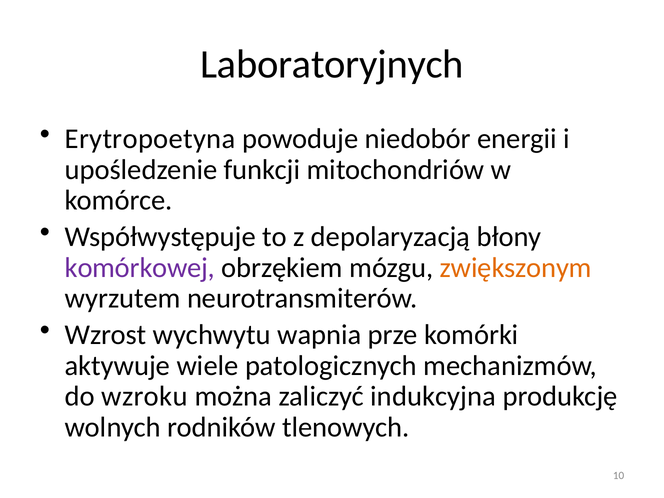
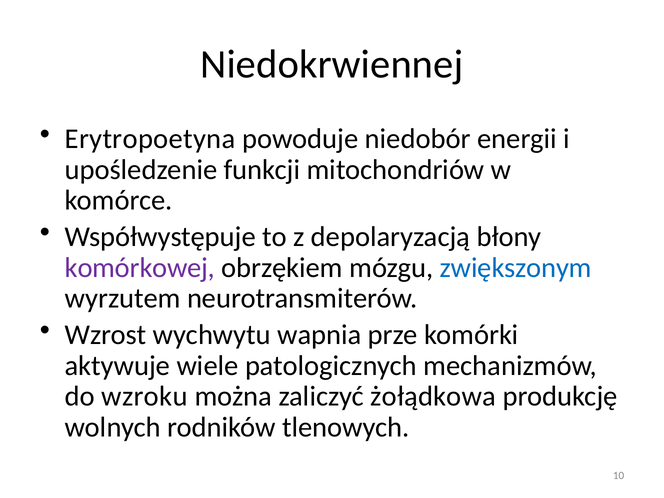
Laboratoryjnych: Laboratoryjnych -> Niedokrwiennej (332, 64)
zwiększonym colour: orange -> blue (516, 268)
indukcyjna: indukcyjna -> żołądkowa (433, 396)
